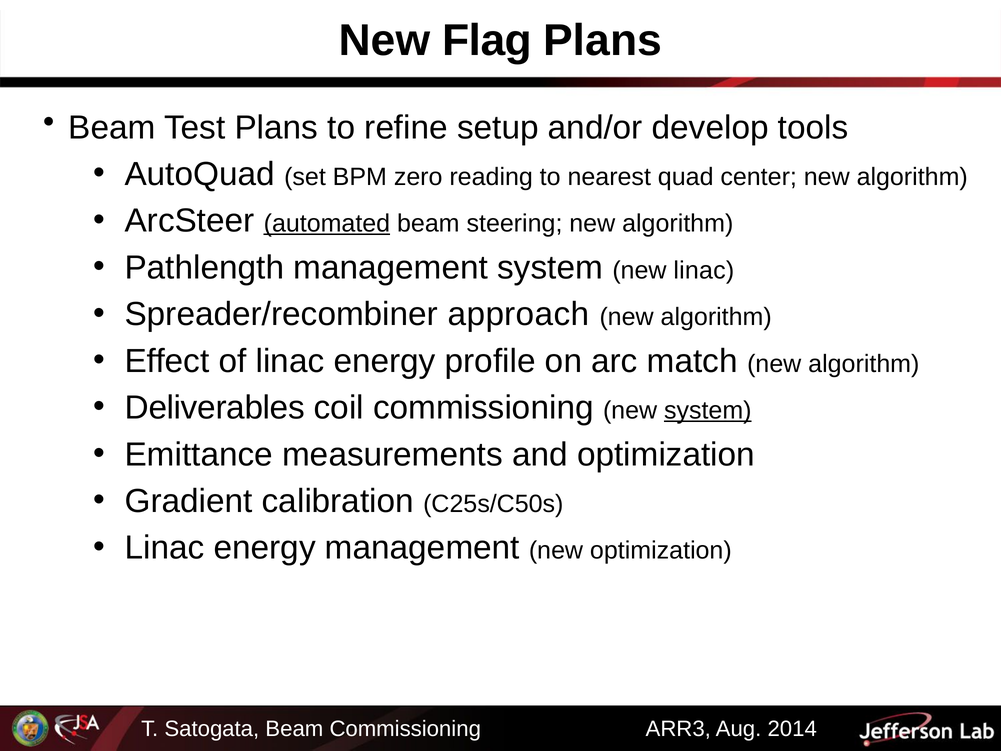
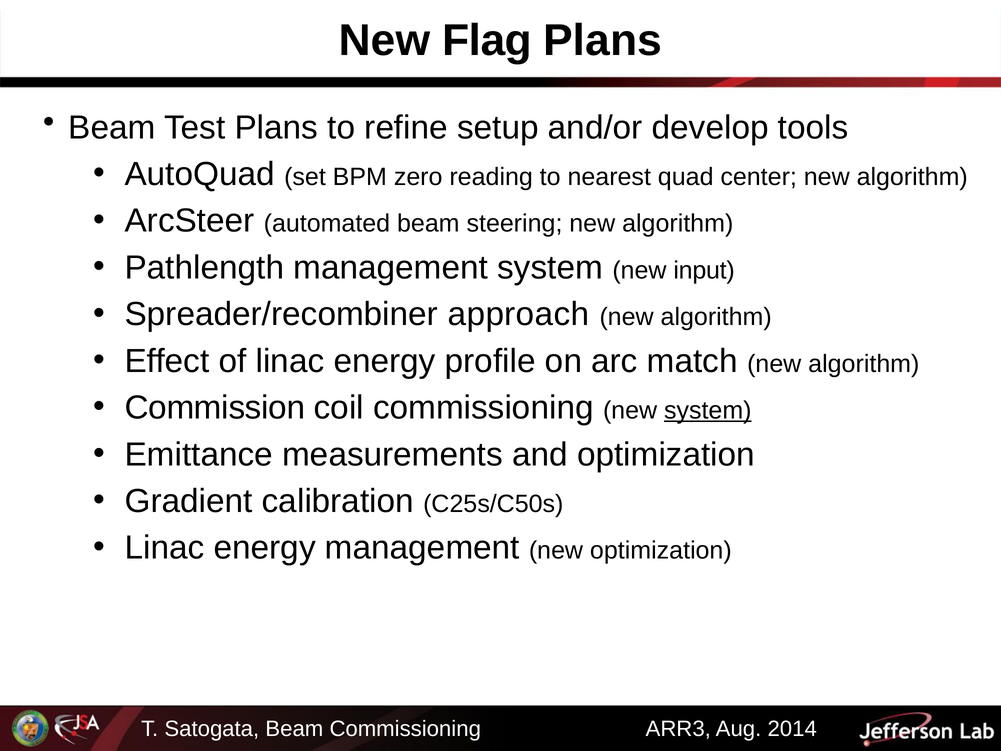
automated underline: present -> none (327, 224)
new linac: linac -> input (704, 270)
Deliverables: Deliverables -> Commission (215, 408)
